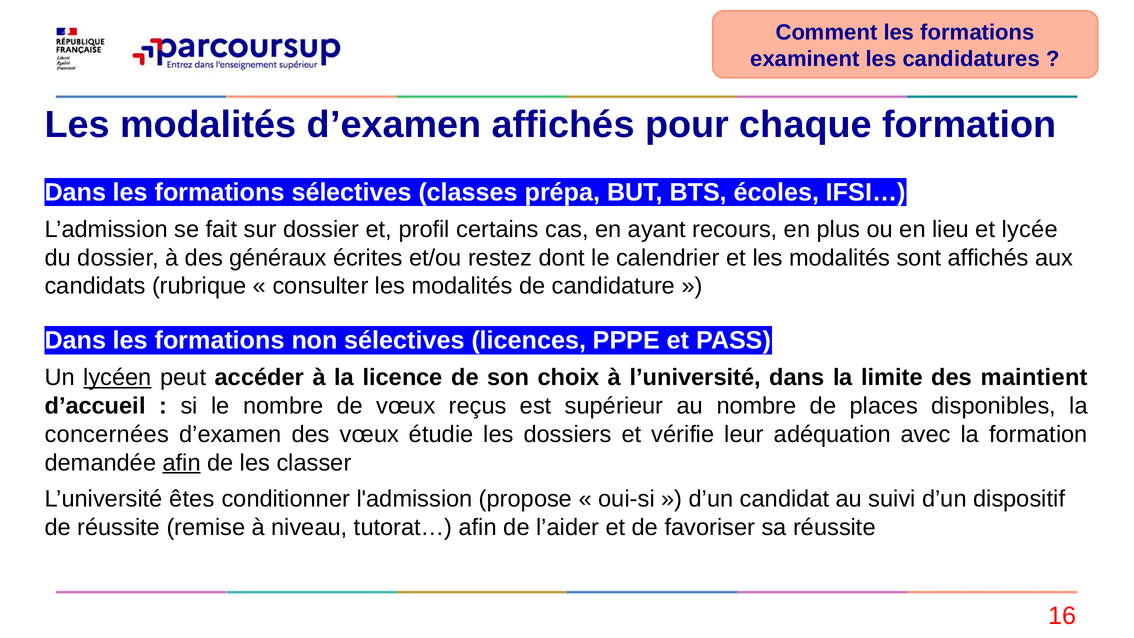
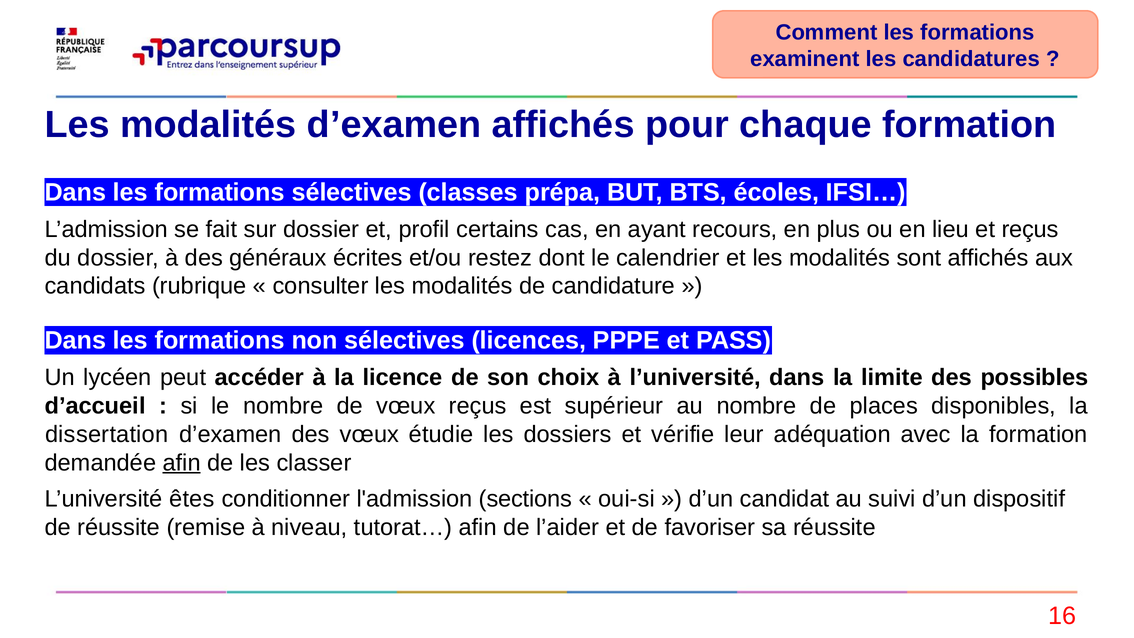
et lycée: lycée -> reçus (1030, 229)
lycéen underline: present -> none (117, 378)
maintient: maintient -> possibles (1034, 378)
concernées: concernées -> dissertation (107, 434)
propose: propose -> sections (526, 499)
